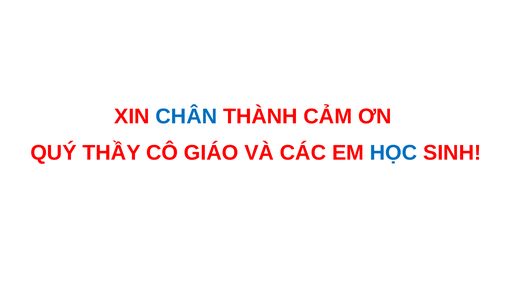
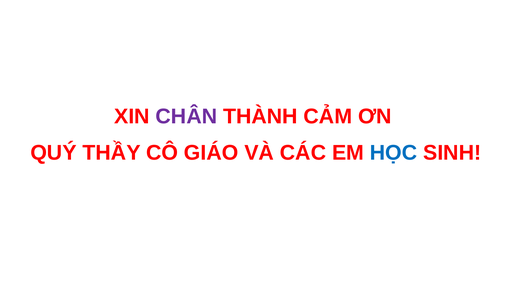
CHÂN colour: blue -> purple (186, 116)
